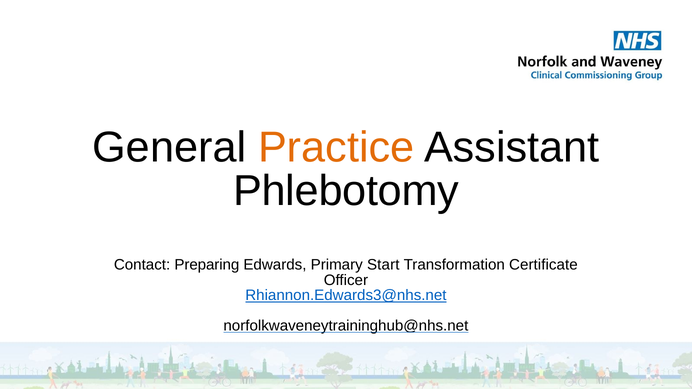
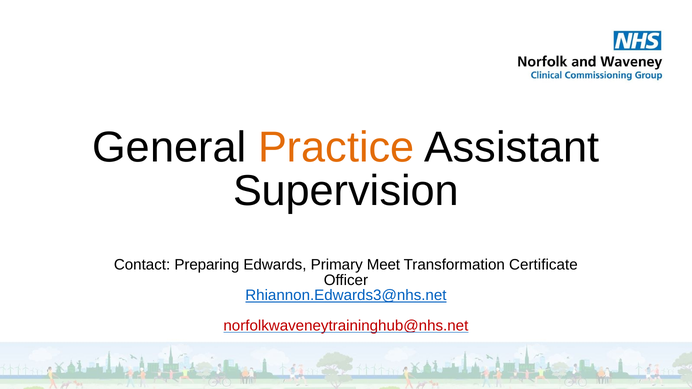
Phlebotomy: Phlebotomy -> Supervision (346, 191)
Start: Start -> Meet (383, 265)
norfolkwaveneytraininghub@nhs.net colour: black -> red (346, 326)
